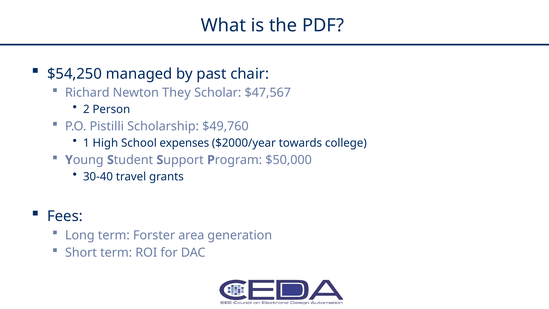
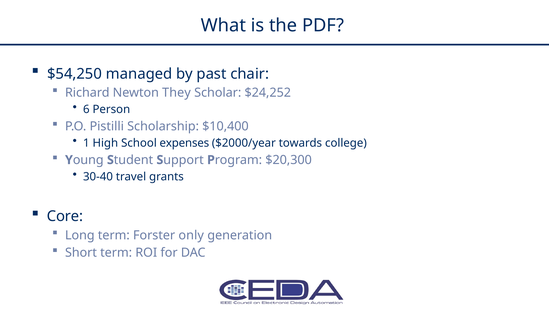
$47,567: $47,567 -> $24,252 (268, 93)
2: 2 -> 6 (86, 109)
$49,760: $49,760 -> $10,400 (225, 126)
$50,000: $50,000 -> $20,300 (289, 160)
Fees: Fees -> Core (65, 216)
area: area -> only (191, 235)
